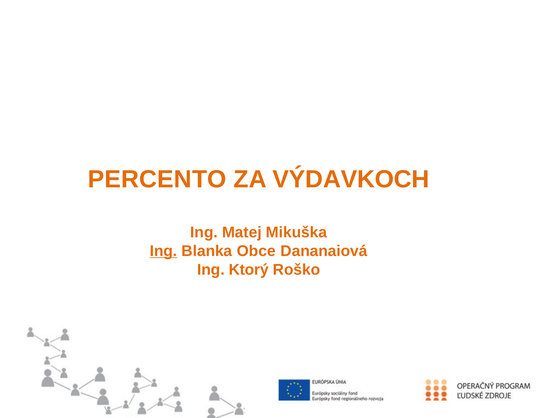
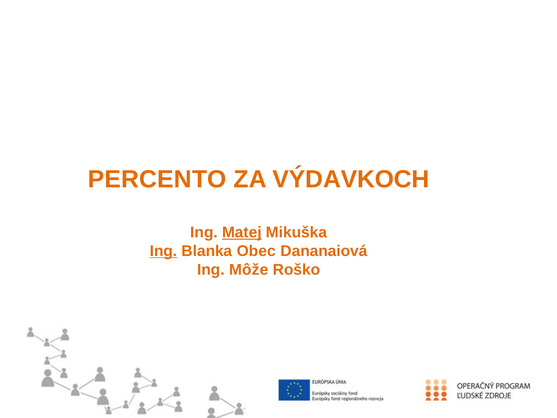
Matej underline: none -> present (242, 232)
Obce: Obce -> Obec (256, 251)
Ktorý: Ktorý -> Môže (249, 269)
